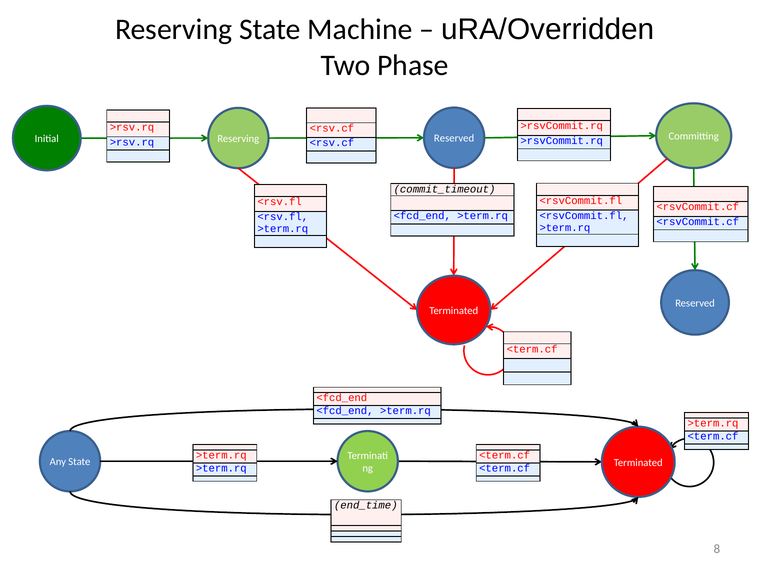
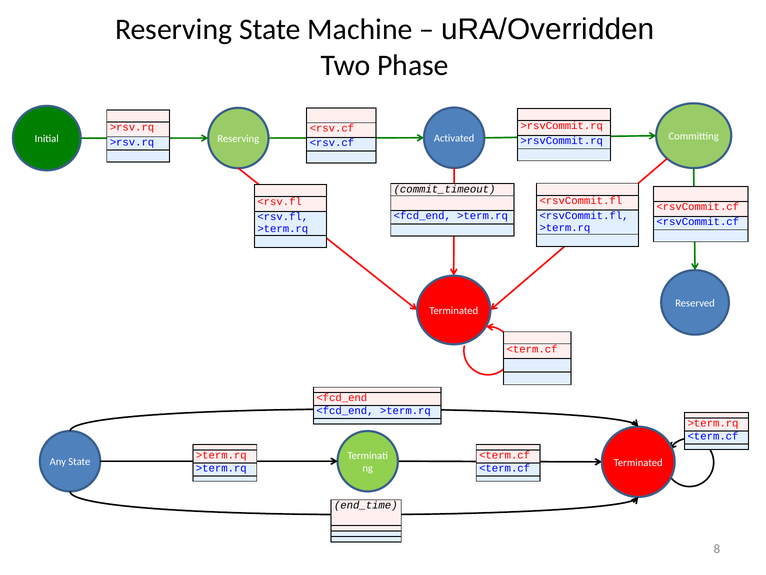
Reserved: Reserved -> Activated (454, 138)
